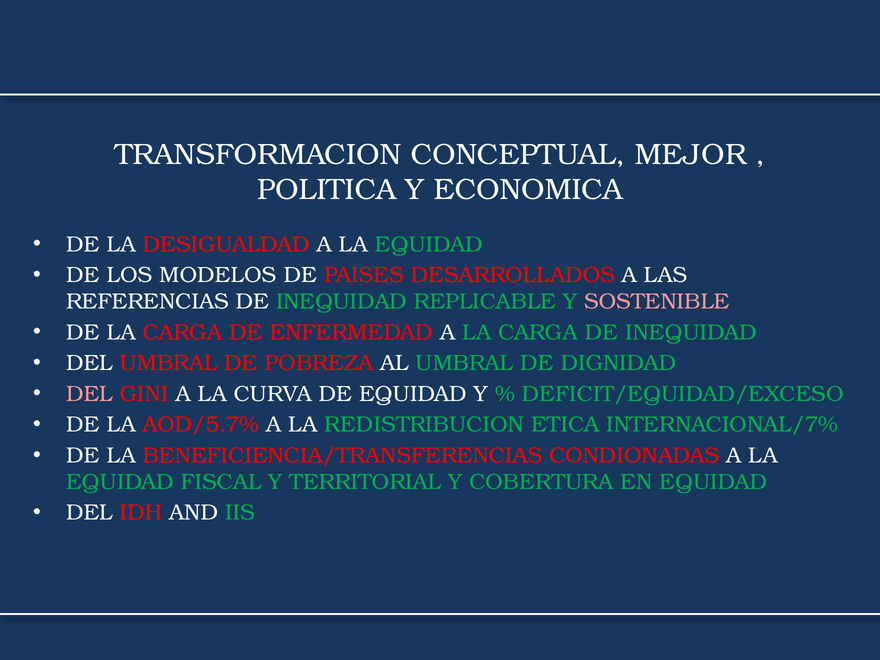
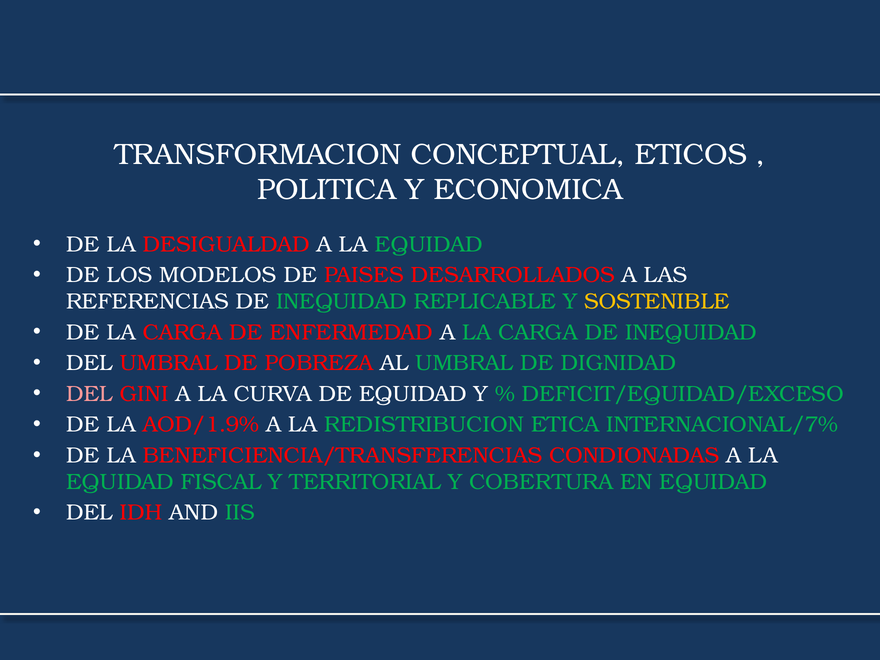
MEJOR: MEJOR -> ETICOS (691, 155)
SOSTENIBLE colour: pink -> yellow (657, 302)
AOD/5.7%: AOD/5.7% -> AOD/1.9% (201, 425)
